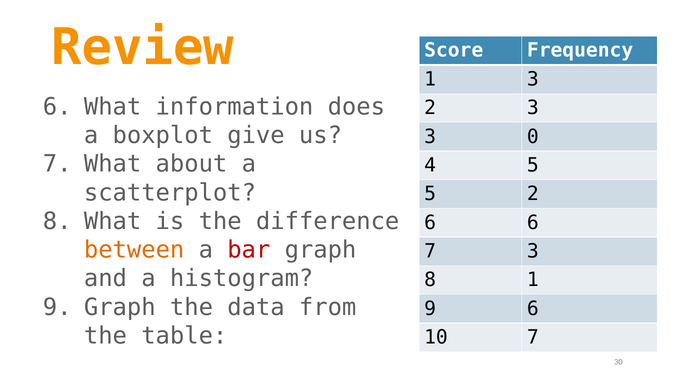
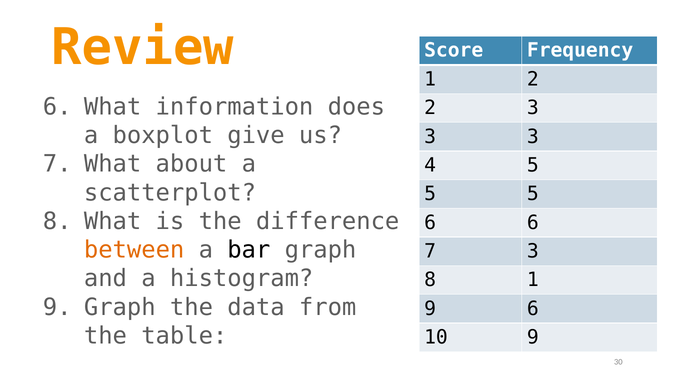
1 3: 3 -> 2 (533, 79)
0: 0 -> 3 (533, 137)
2: 2 -> 5 (533, 194)
bar colour: red -> black (249, 250)
10 7: 7 -> 9 (533, 337)
